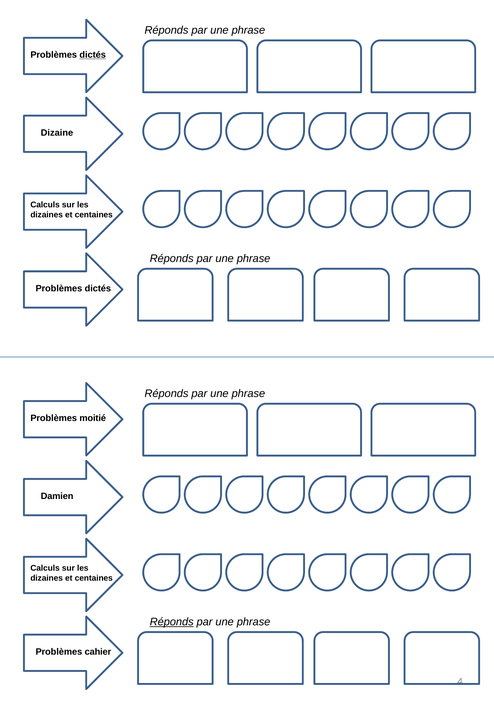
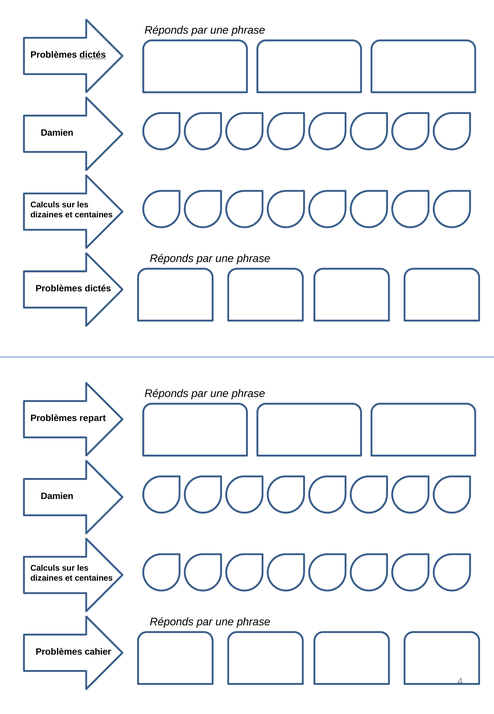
Dizaine: Dizaine -> Damien (57, 133)
moitié: moitié -> repart (93, 418)
Réponds underline: present -> none (172, 621)
